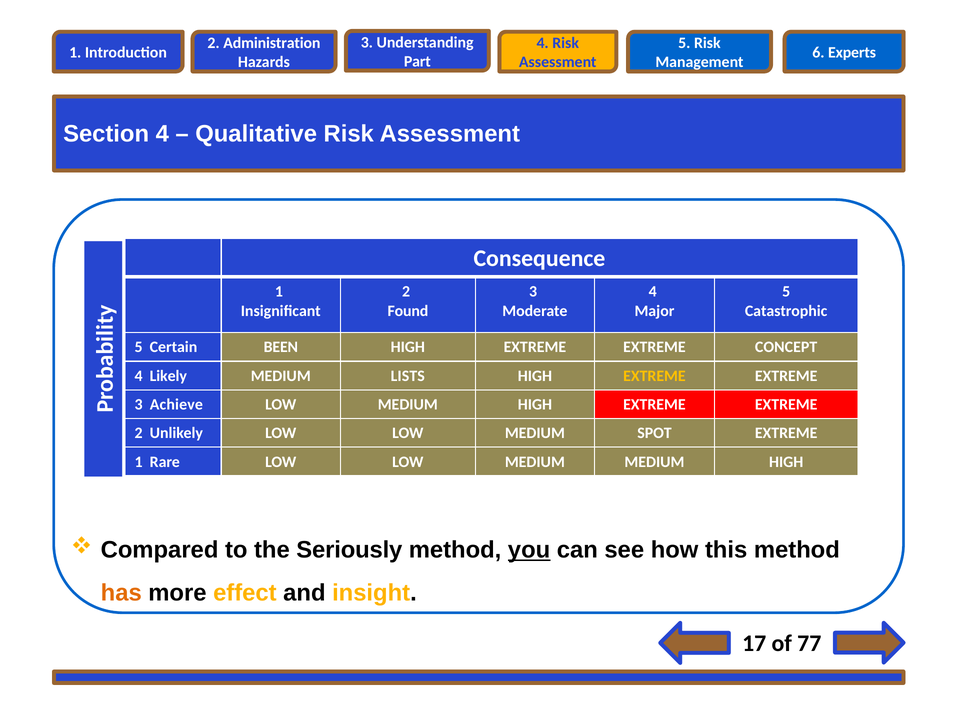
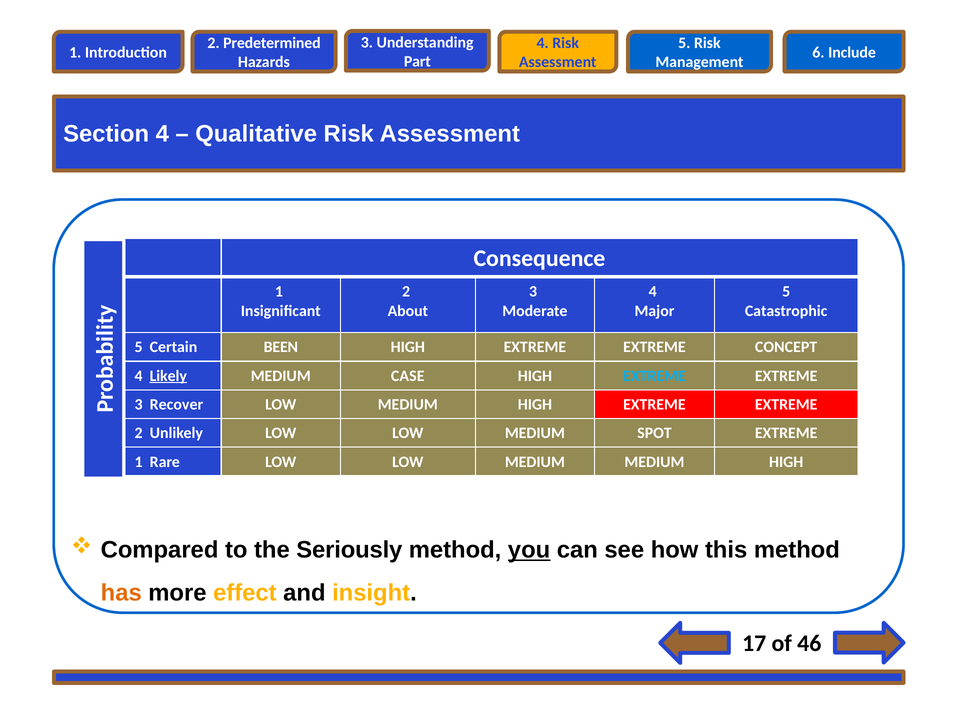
Administration: Administration -> Predetermined (272, 43)
Experts: Experts -> Include (852, 53)
Found: Found -> About (408, 311)
Likely underline: none -> present (168, 376)
LISTS: LISTS -> CASE (408, 376)
EXTREME colour: yellow -> light blue (654, 376)
Achieve: Achieve -> Recover (176, 404)
77: 77 -> 46 (809, 643)
